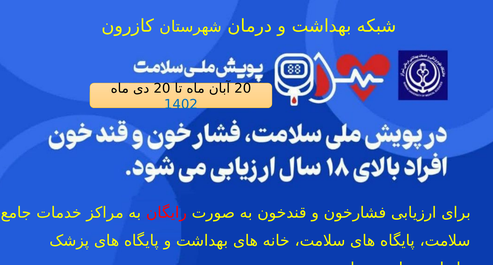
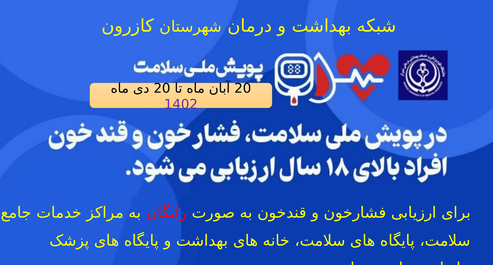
1402 colour: blue -> purple (181, 104)
